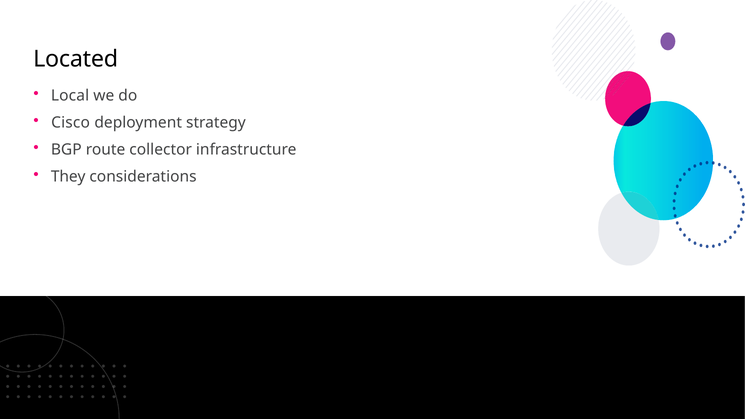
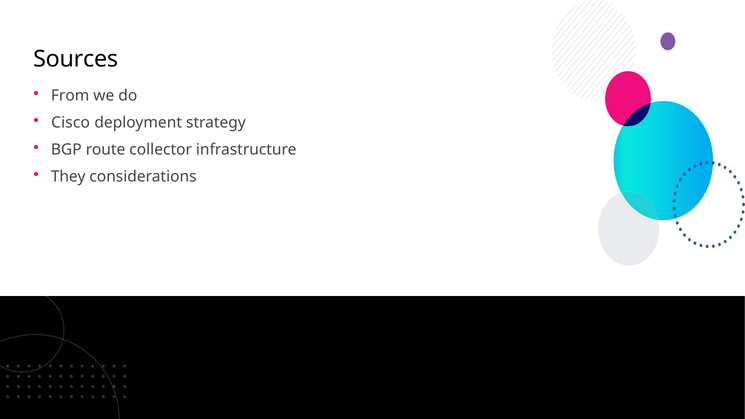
Located: Located -> Sources (76, 59)
Local: Local -> From (70, 96)
